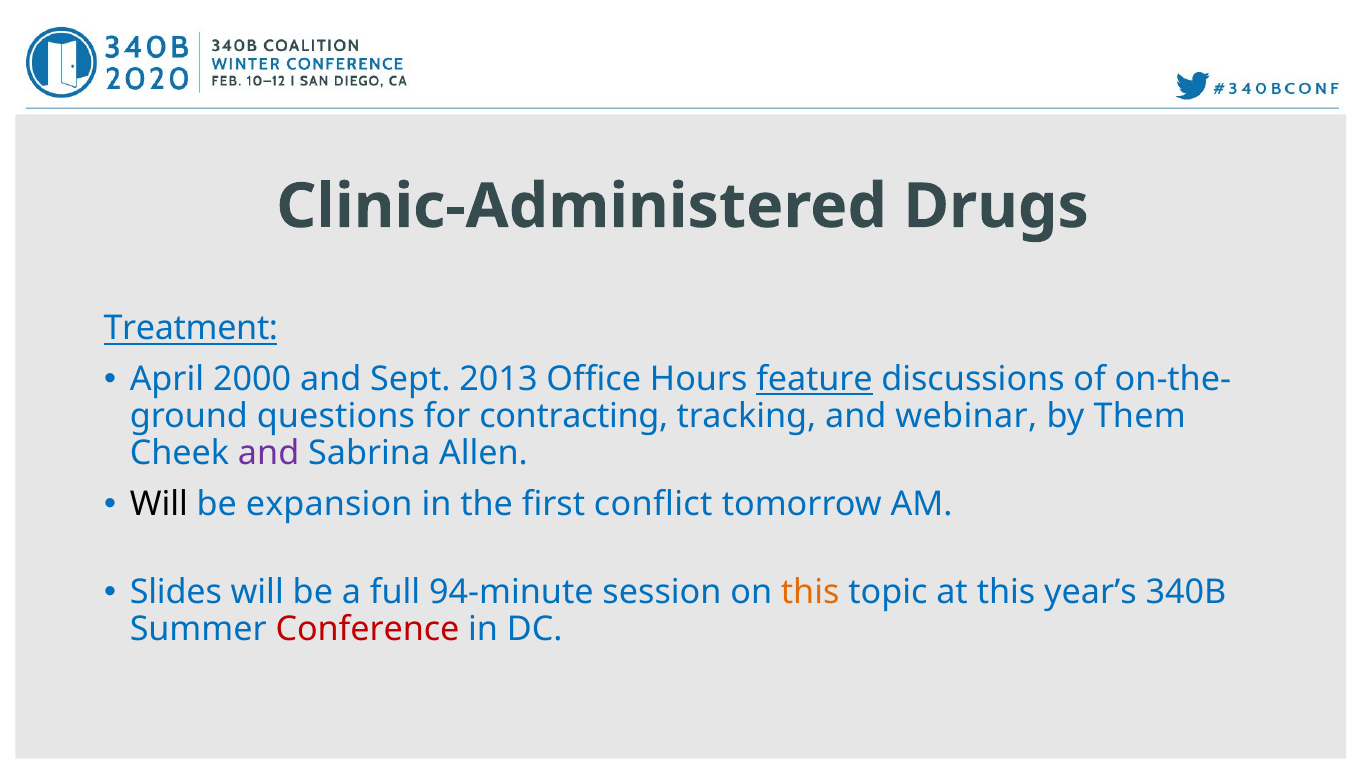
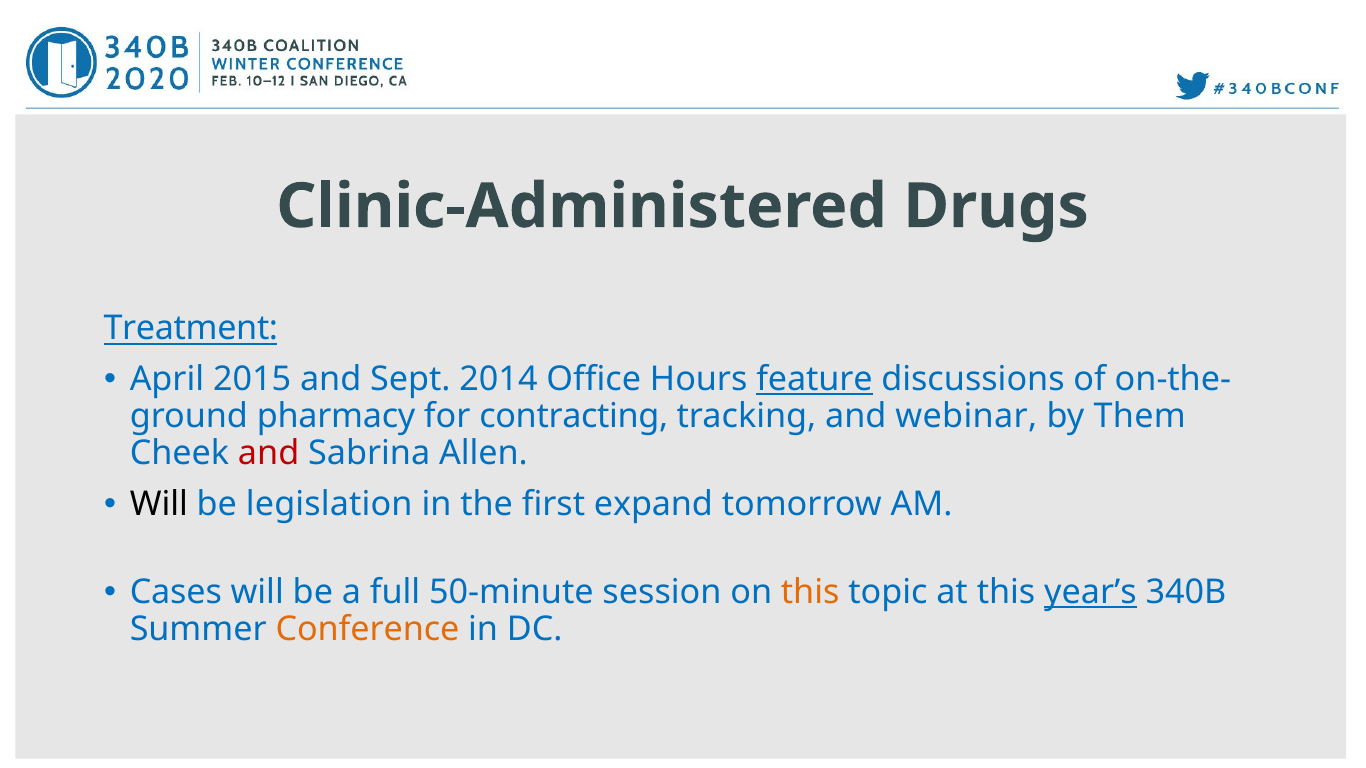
2000: 2000 -> 2015 (252, 380)
2013: 2013 -> 2014 (499, 380)
questions: questions -> pharmacy (336, 417)
and colour: purple -> red (269, 454)
expansion: expansion -> legislation (329, 505)
conflict: conflict -> expand (653, 505)
Slides: Slides -> Cases (176, 593)
94-minute: 94-minute -> 50-minute (511, 593)
year’s underline: none -> present (1090, 593)
Conference colour: red -> orange (367, 629)
